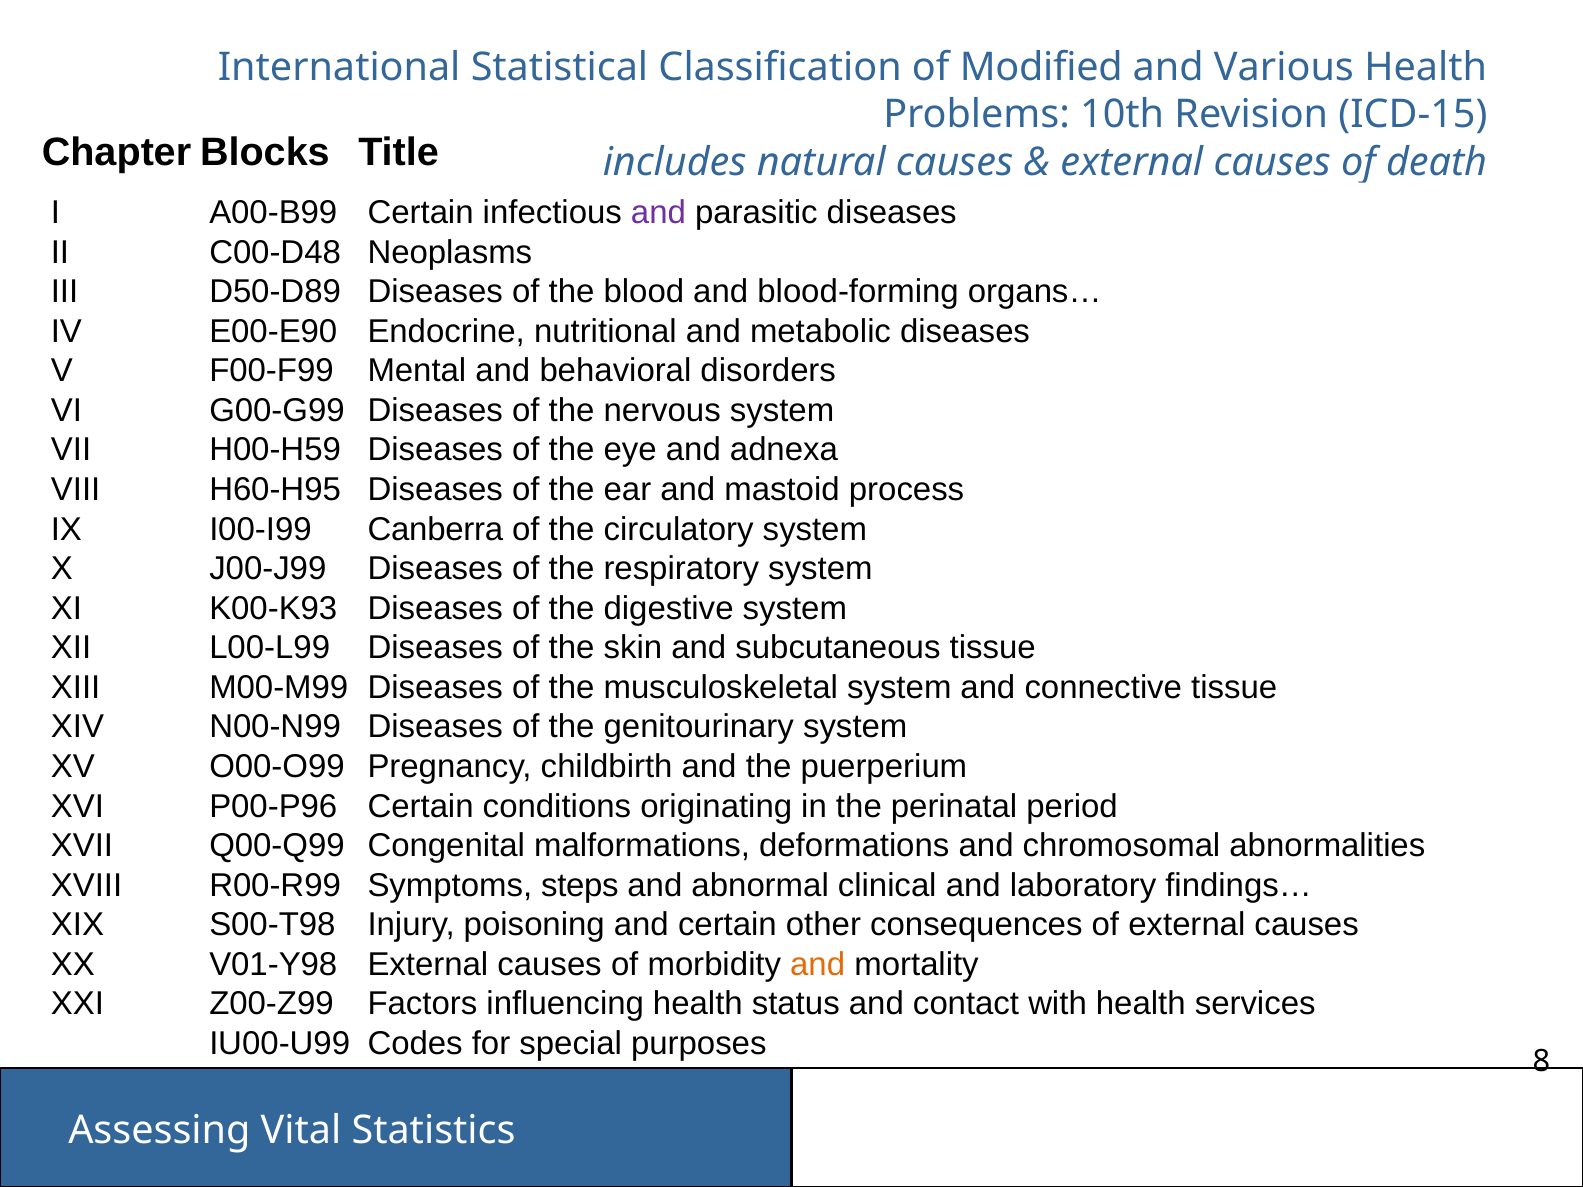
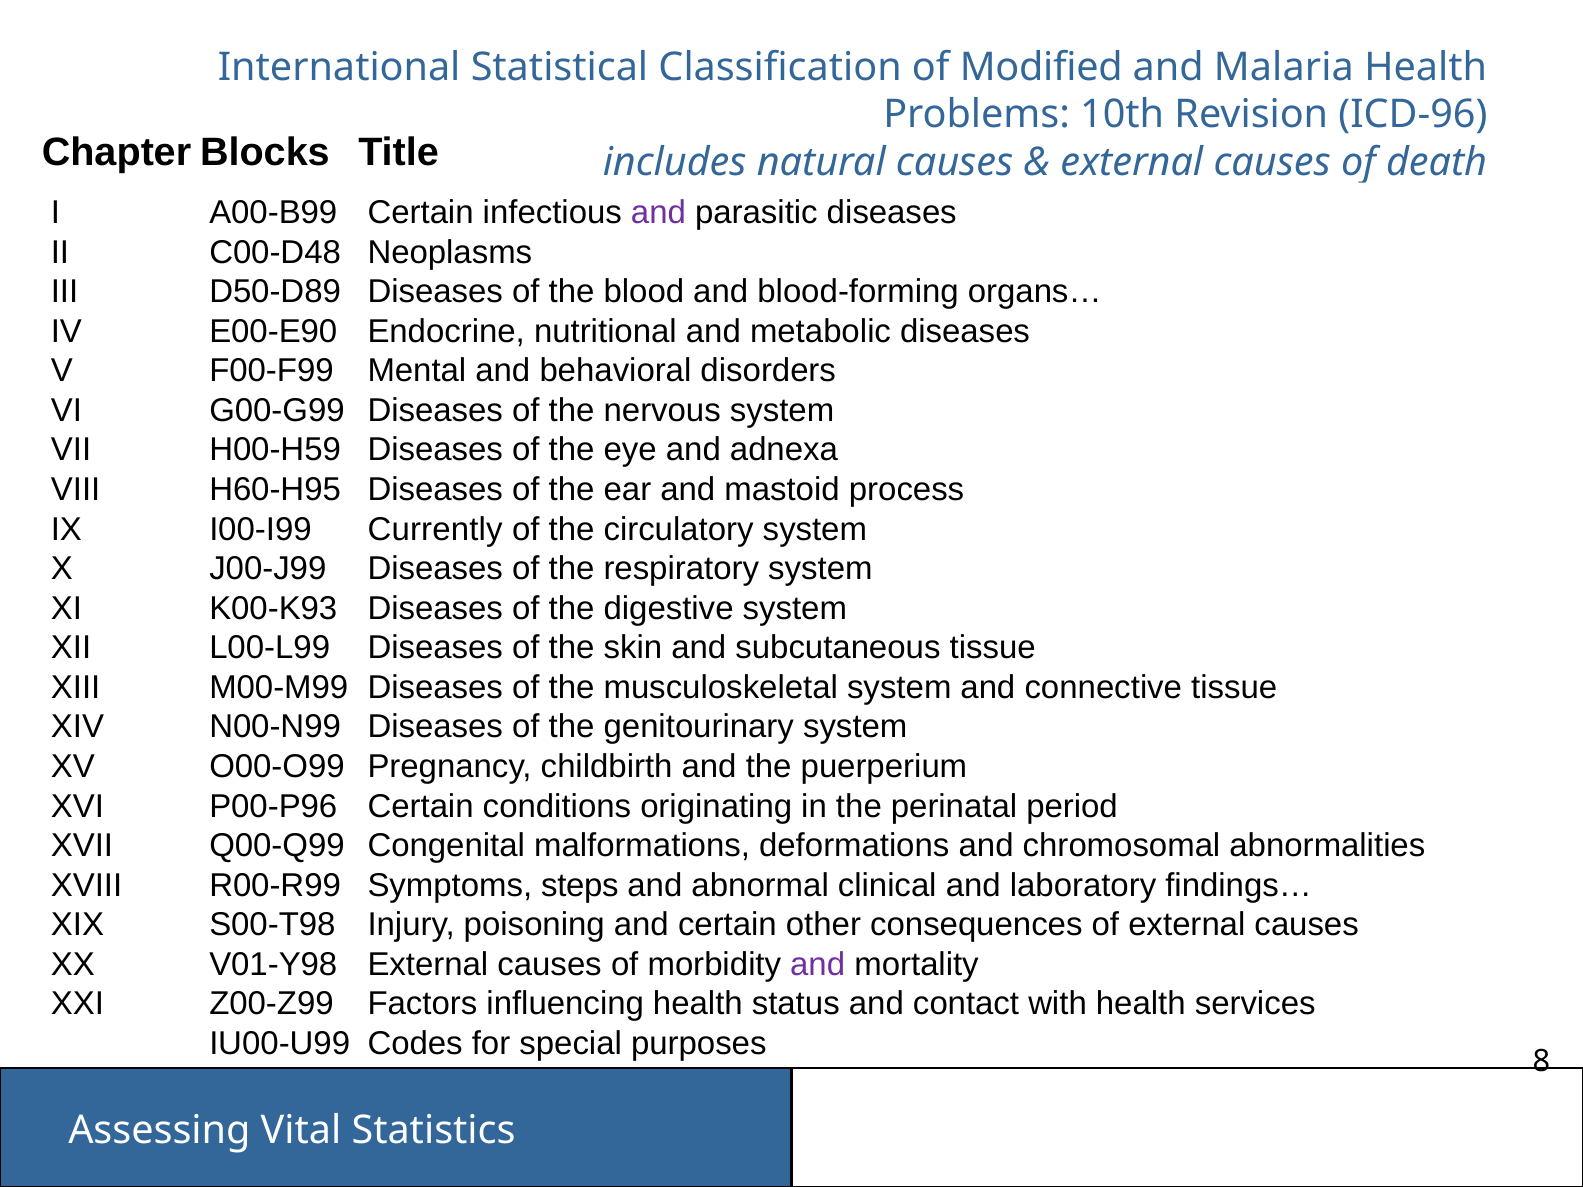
Various: Various -> Malaria (1284, 67)
ICD-15: ICD-15 -> ICD-96 (1413, 115)
Canberra: Canberra -> Currently (435, 529)
and colour: orange -> purple (818, 965)
